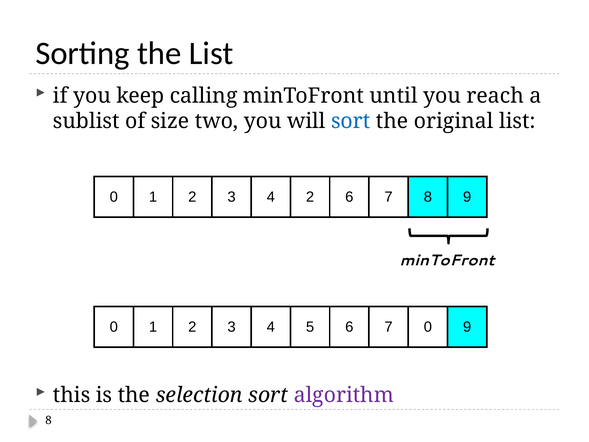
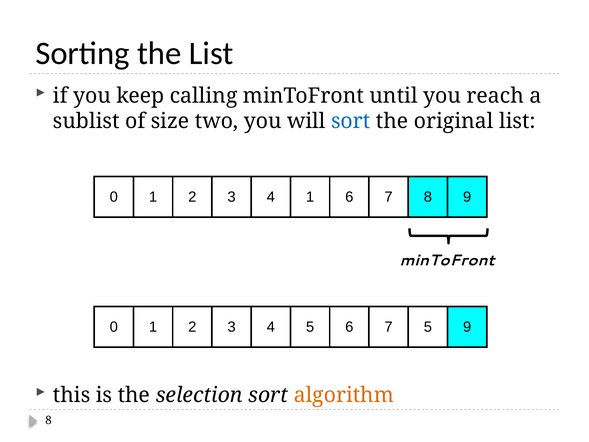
4 2: 2 -> 1 (310, 197)
7 0: 0 -> 5 (428, 327)
algorithm colour: purple -> orange (344, 395)
